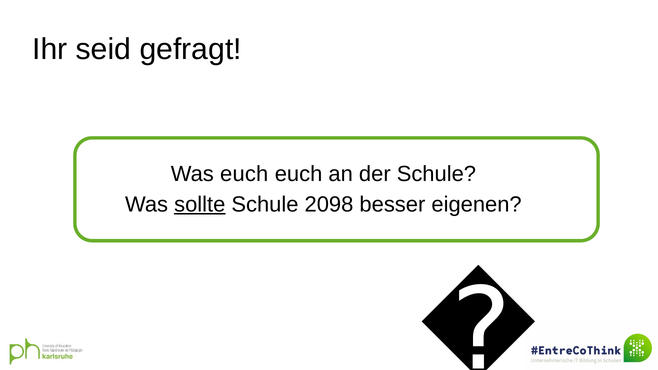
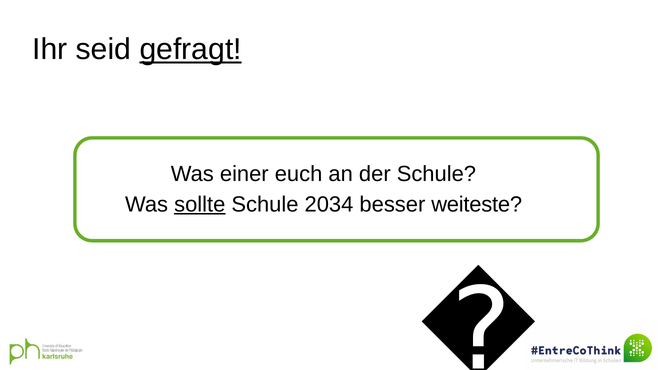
gefragt underline: none -> present (191, 50)
Was euch: euch -> einer (244, 174)
2098: 2098 -> 2034 (329, 204)
eigenen: eigenen -> weiteste (477, 204)
